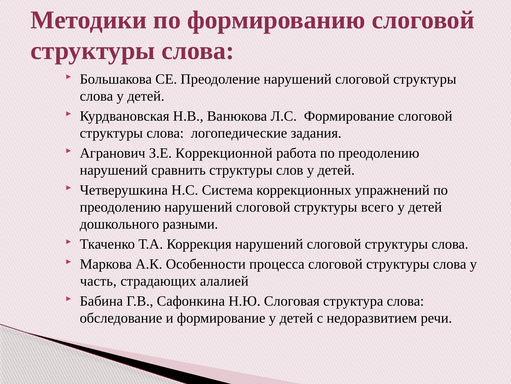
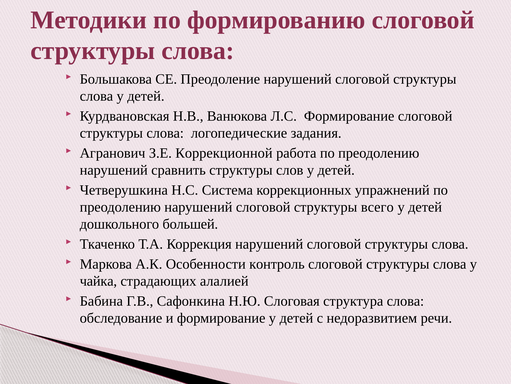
разными: разными -> большей (190, 224)
процесса: процесса -> контроль (277, 263)
часть: часть -> чайка (98, 281)
